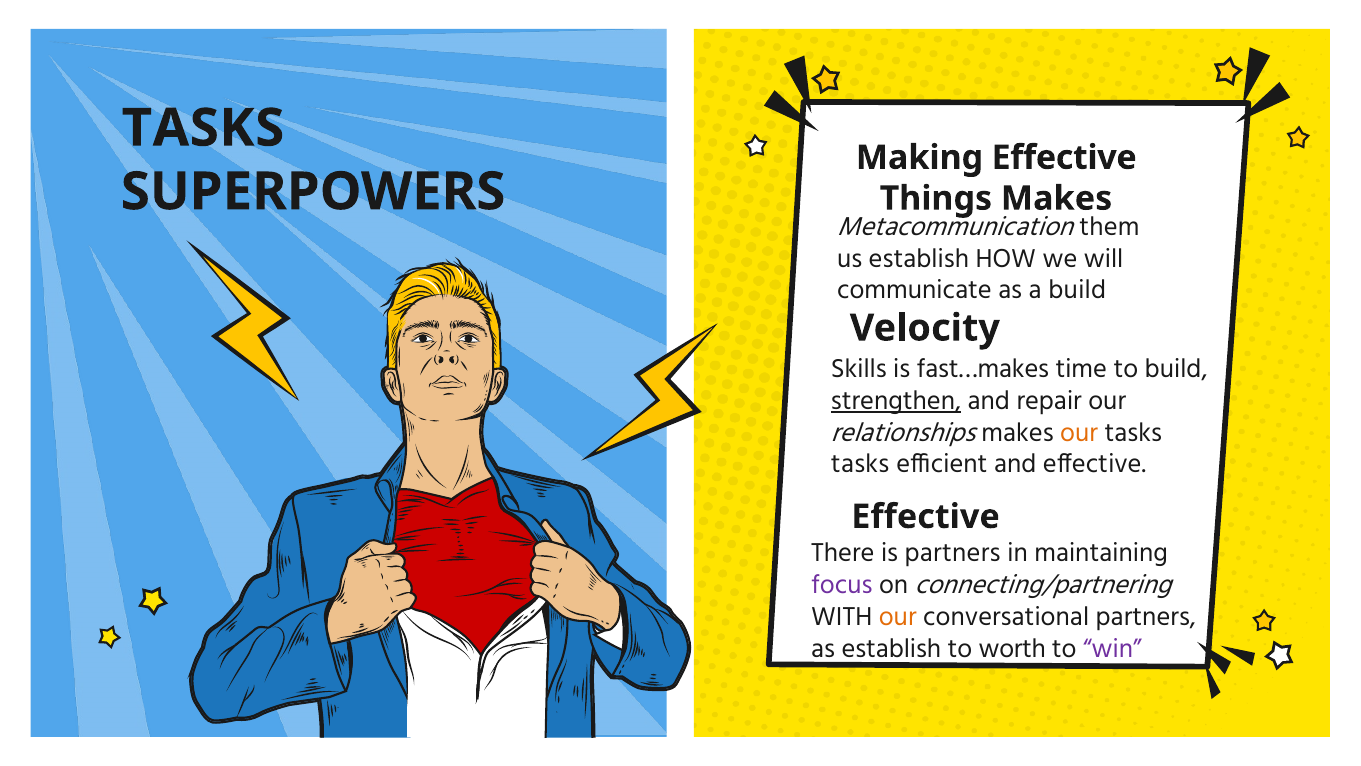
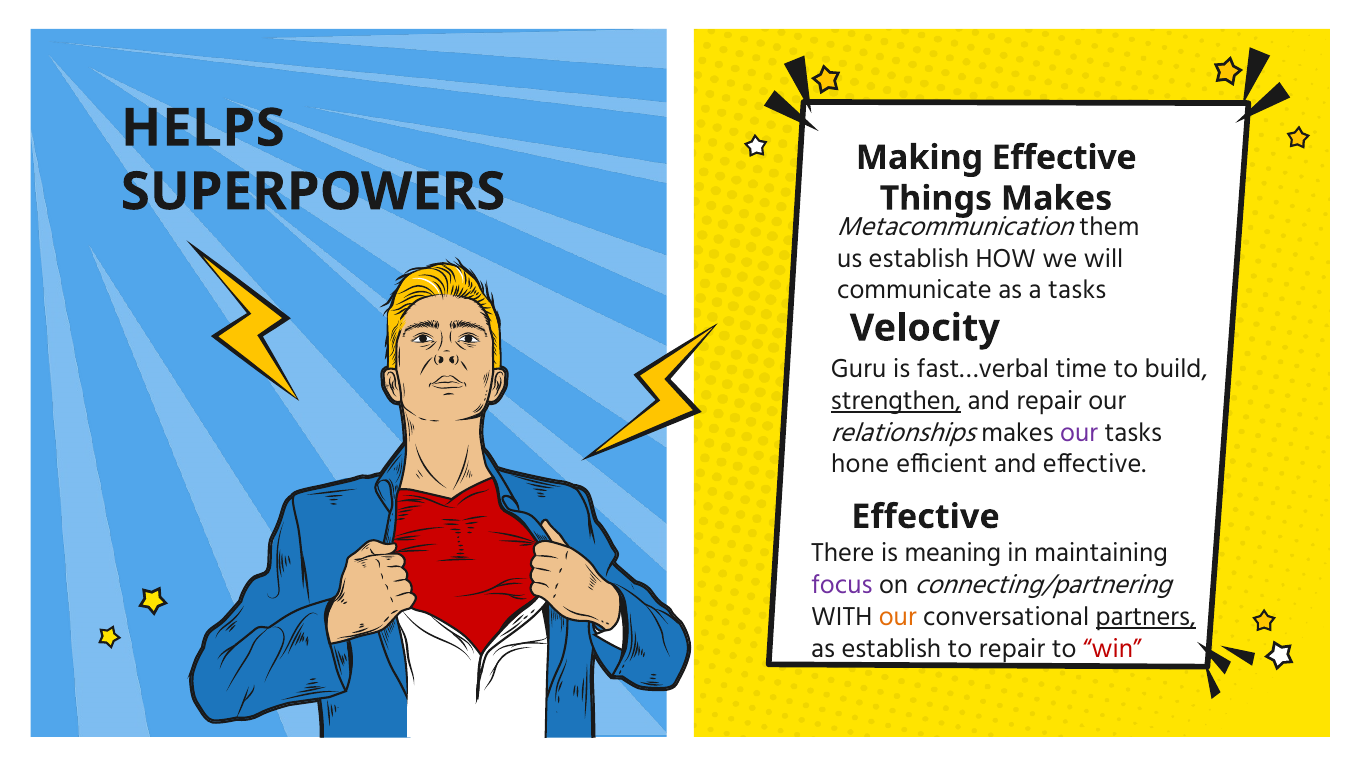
TASKS: TASKS -> HELPS (203, 128)
a build: build -> tasks (1077, 290)
Skills: Skills -> Guru (859, 369)
fast…makes: fast…makes -> fast…verbal (983, 369)
our colour: orange -> purple (1079, 432)
tasks: tasks -> hone (860, 464)
is partners: partners -> meaning (953, 553)
partners underline: none -> present (1146, 616)
to worth: worth -> repair (1012, 648)
win colour: purple -> red (1112, 648)
